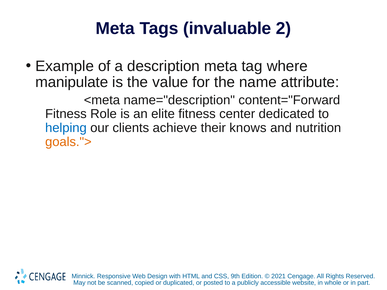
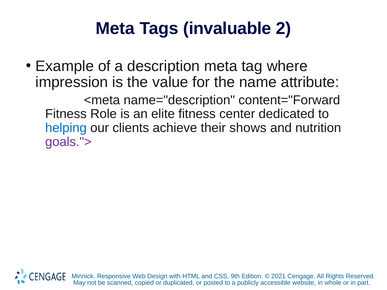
manipulate: manipulate -> impression (72, 82)
knows: knows -> shows (248, 128)
goals."> colour: orange -> purple (68, 142)
